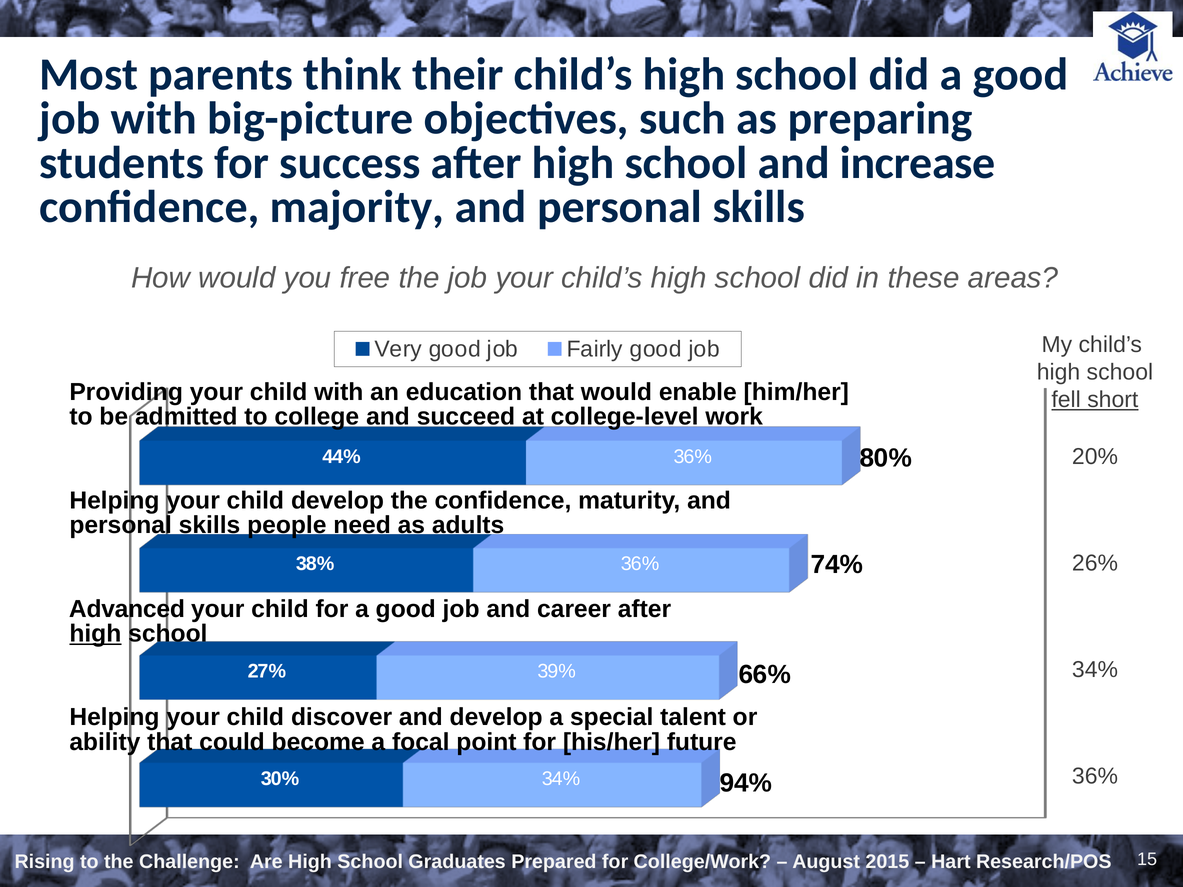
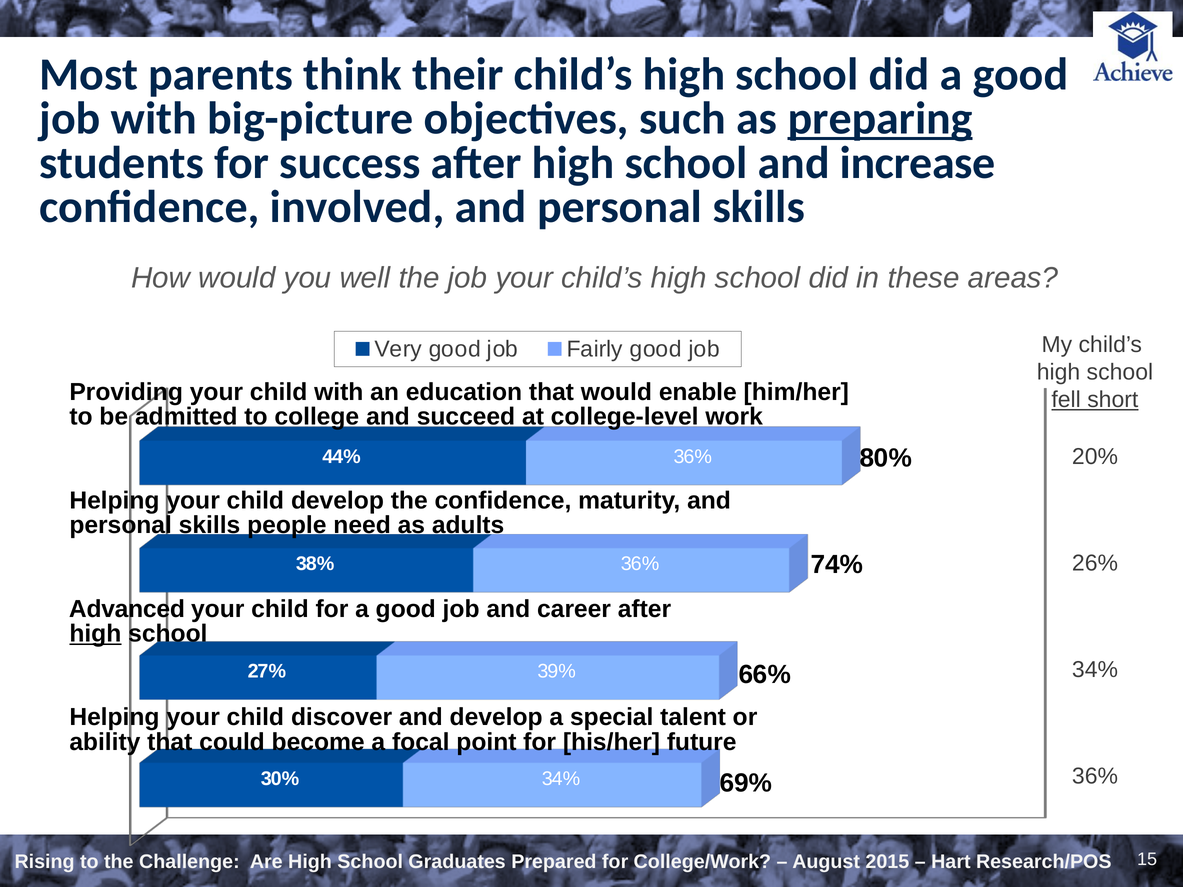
preparing underline: none -> present (880, 119)
majority: majority -> involved (357, 207)
free: free -> well (365, 278)
94%: 94% -> 69% (746, 783)
